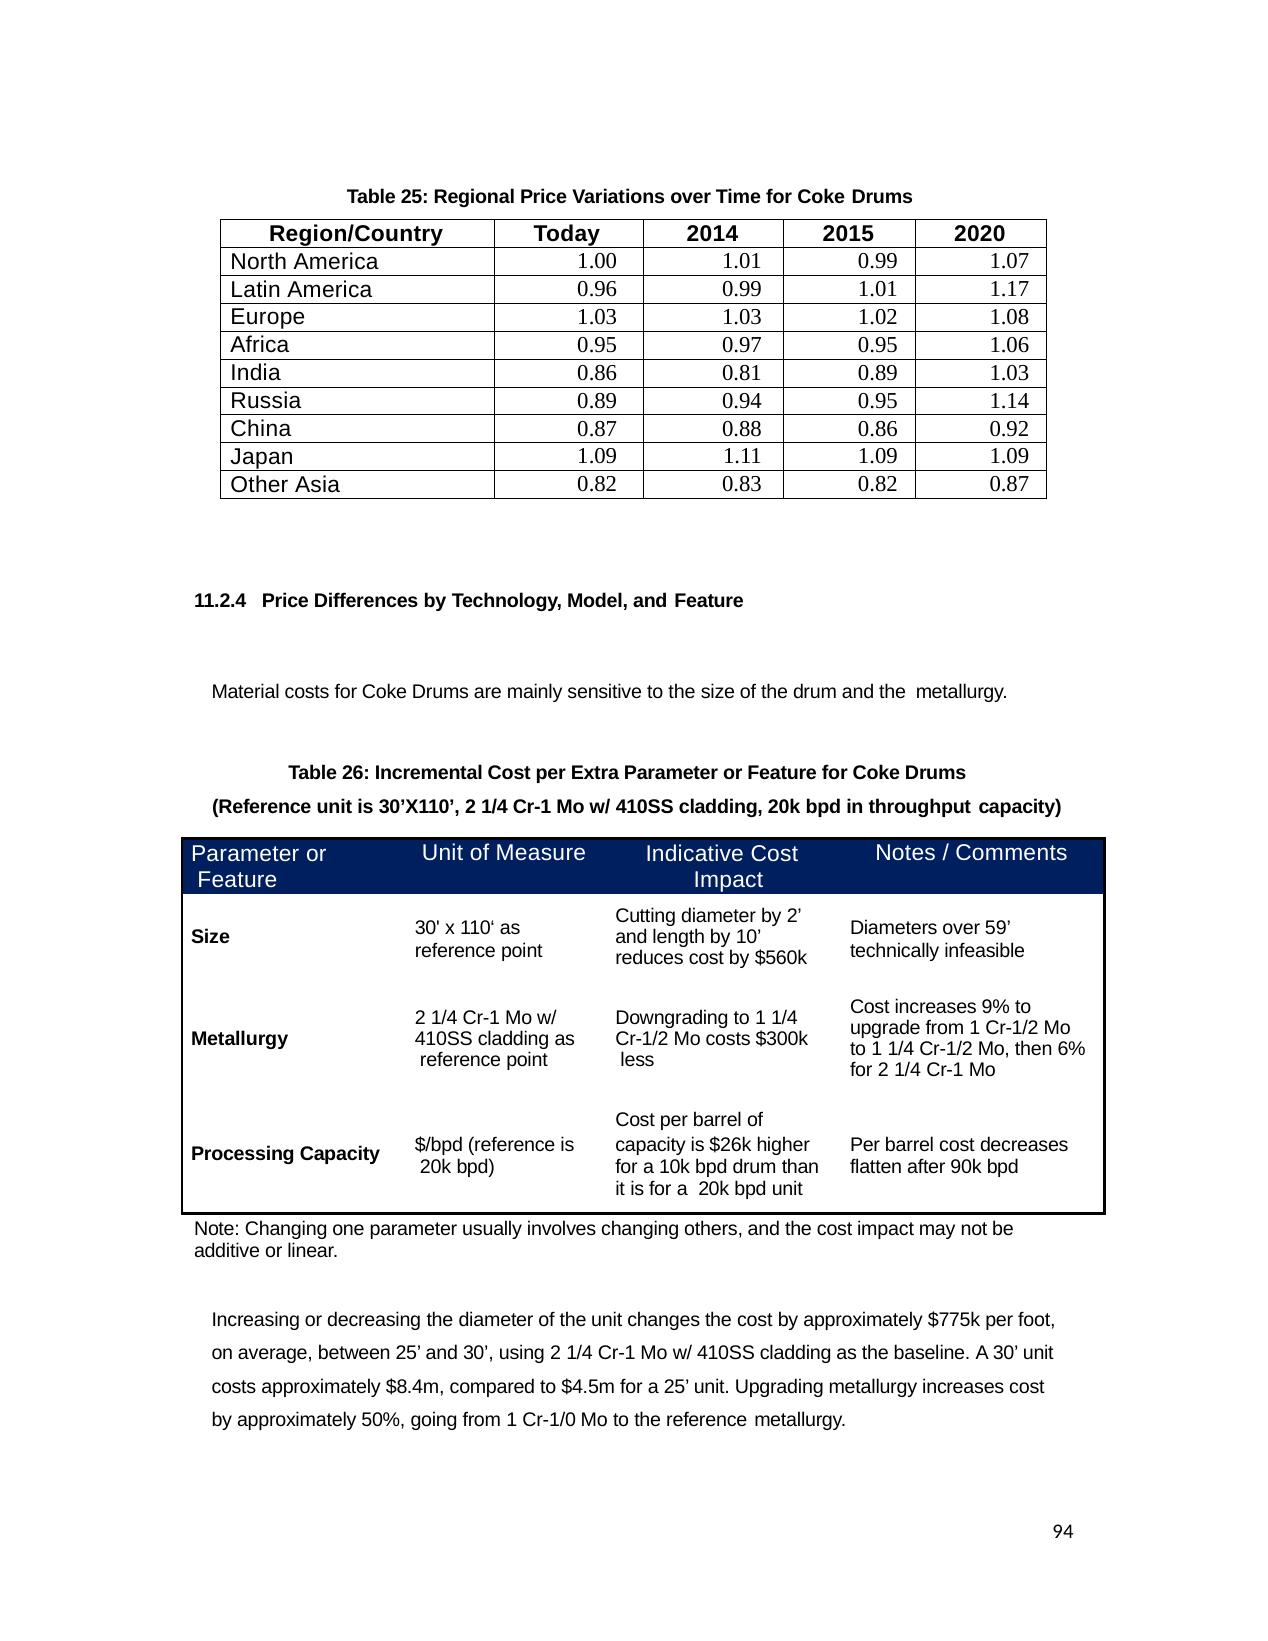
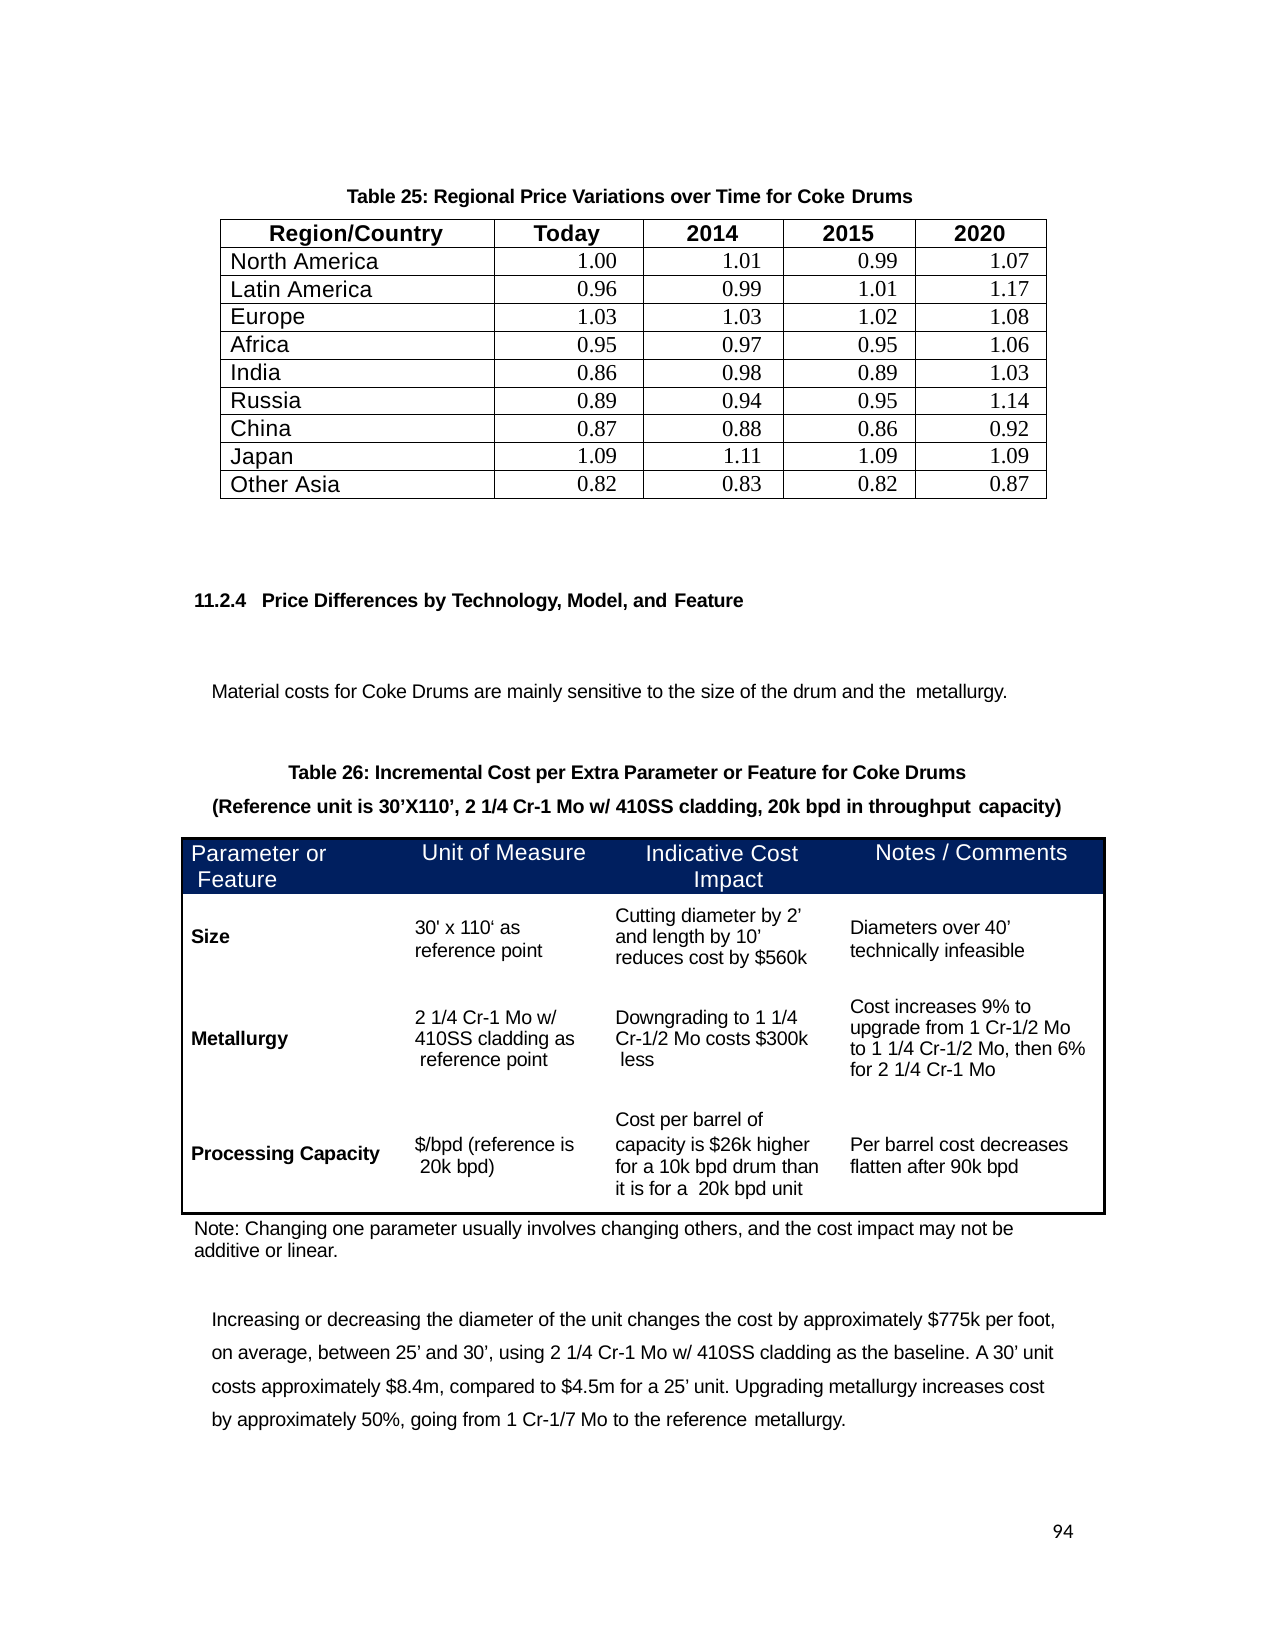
0.81: 0.81 -> 0.98 (742, 373)
59: 59 -> 40 (998, 928)
Cr-1/0: Cr-1/0 -> Cr-1/7 (549, 1420)
